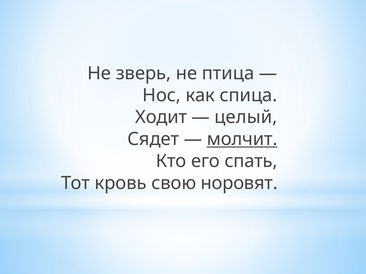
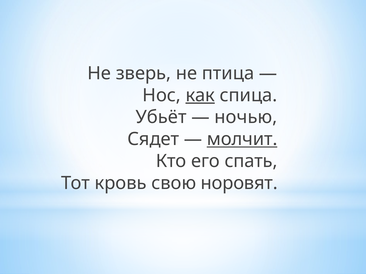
как underline: none -> present (200, 95)
Ходит: Ходит -> Убьёт (161, 117)
целый: целый -> ночью (246, 117)
